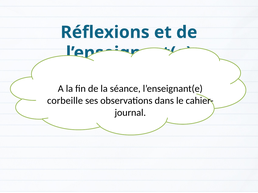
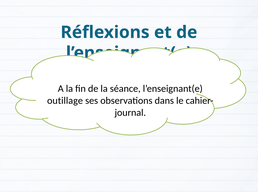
corbeille: corbeille -> outillage (65, 101)
